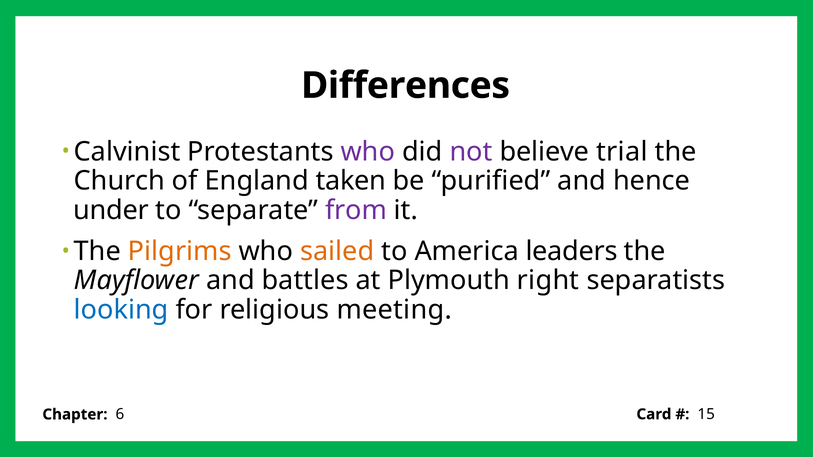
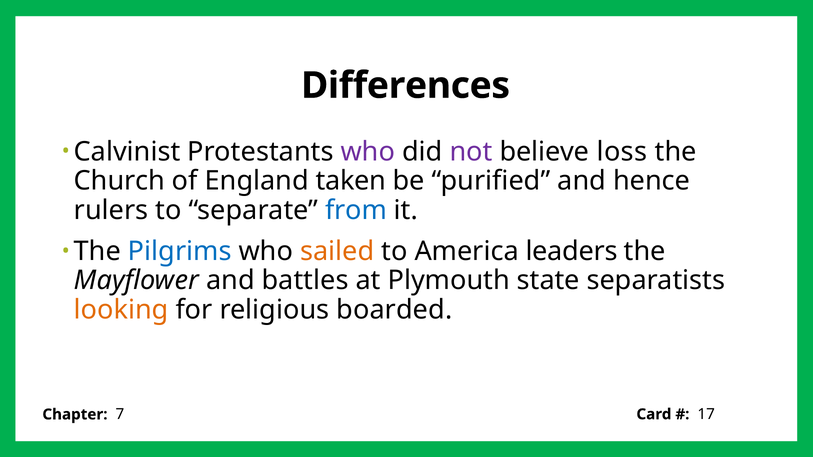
trial: trial -> loss (622, 152)
under: under -> rulers (111, 210)
from colour: purple -> blue (356, 210)
Pilgrims colour: orange -> blue (180, 251)
right: right -> state (548, 281)
looking colour: blue -> orange (121, 310)
meeting: meeting -> boarded (394, 310)
6: 6 -> 7 (120, 415)
15: 15 -> 17 (706, 415)
